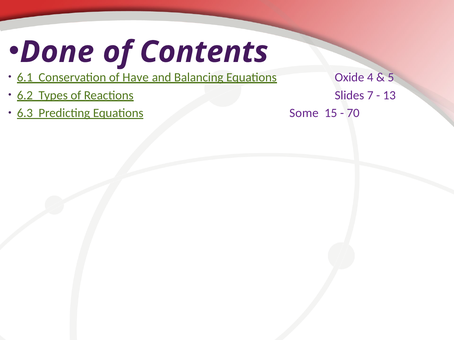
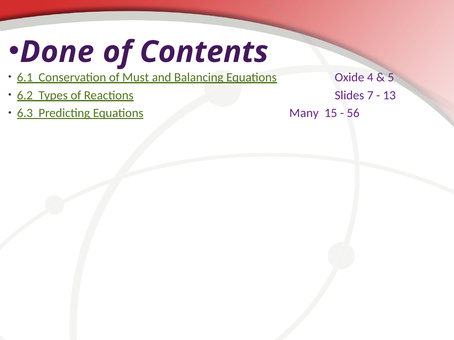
Have: Have -> Must (136, 77)
Some: Some -> Many (304, 113)
70: 70 -> 56 (353, 113)
